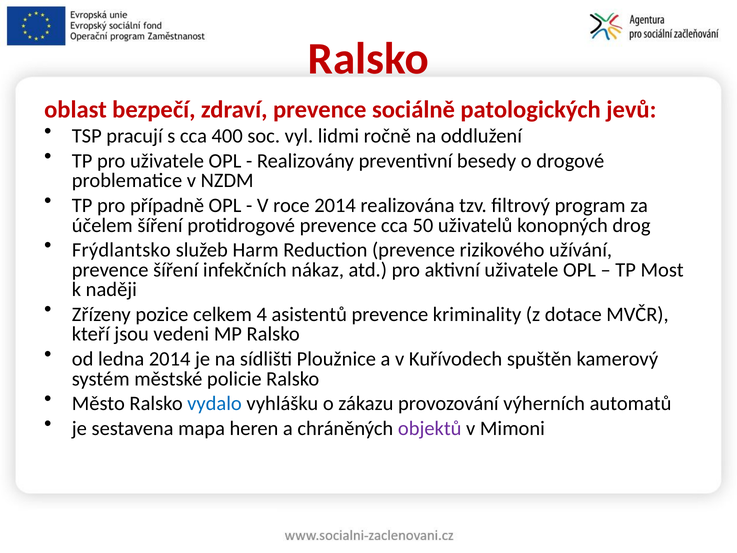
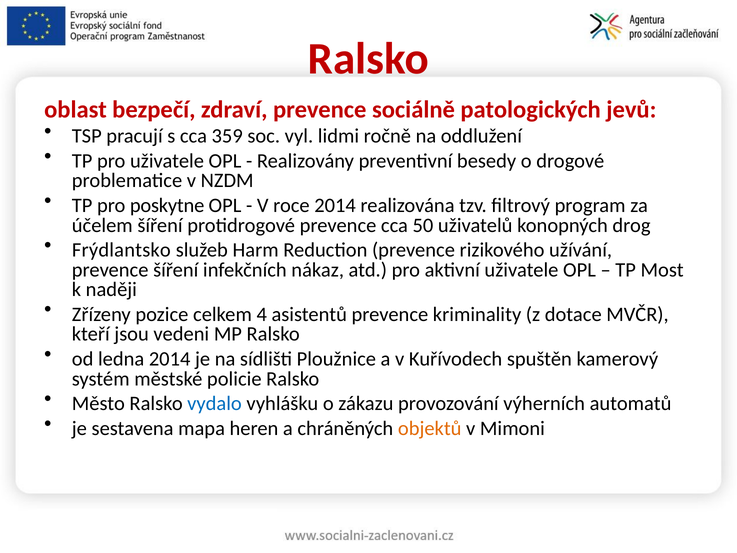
400: 400 -> 359 (227, 136)
případně: případně -> poskytne (167, 206)
objektů colour: purple -> orange (430, 428)
